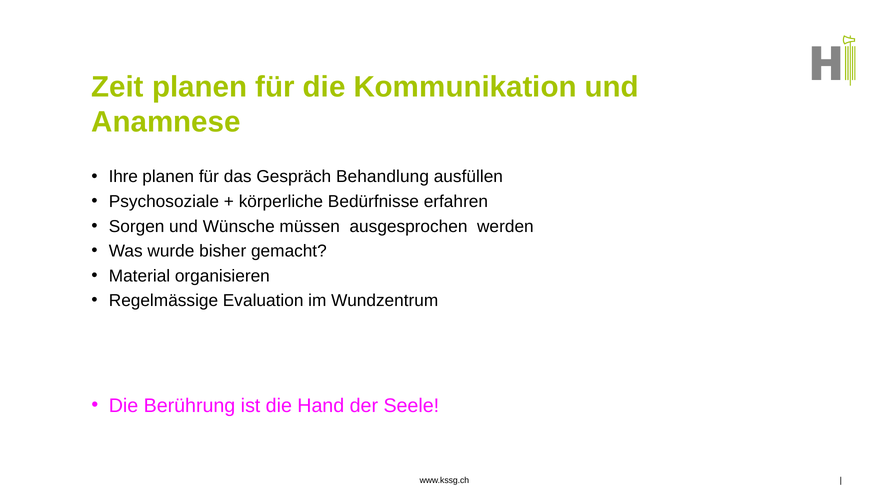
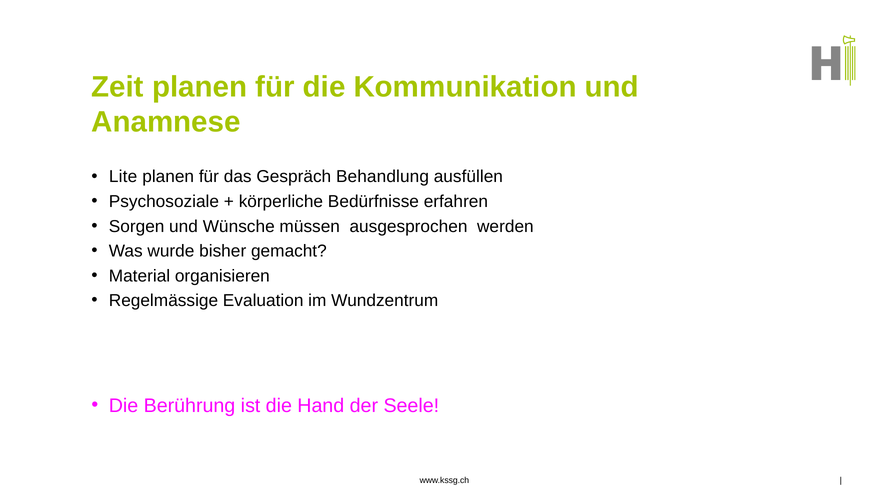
Ihre: Ihre -> Lite (123, 177)
